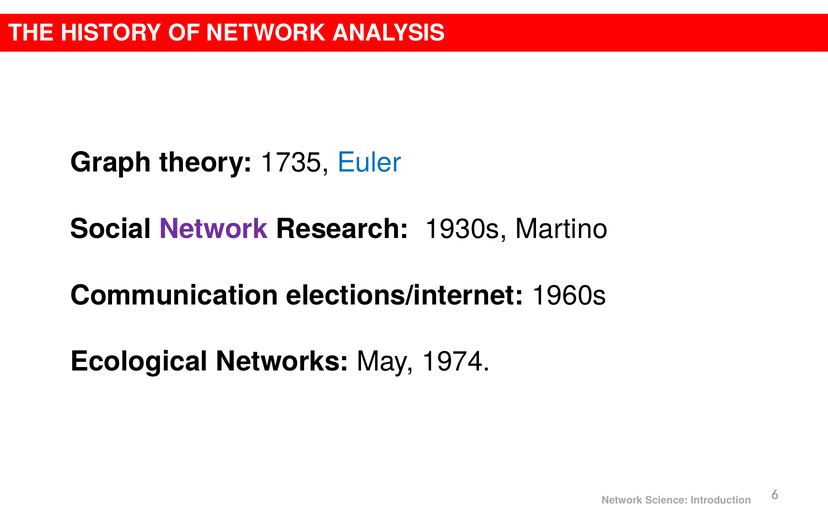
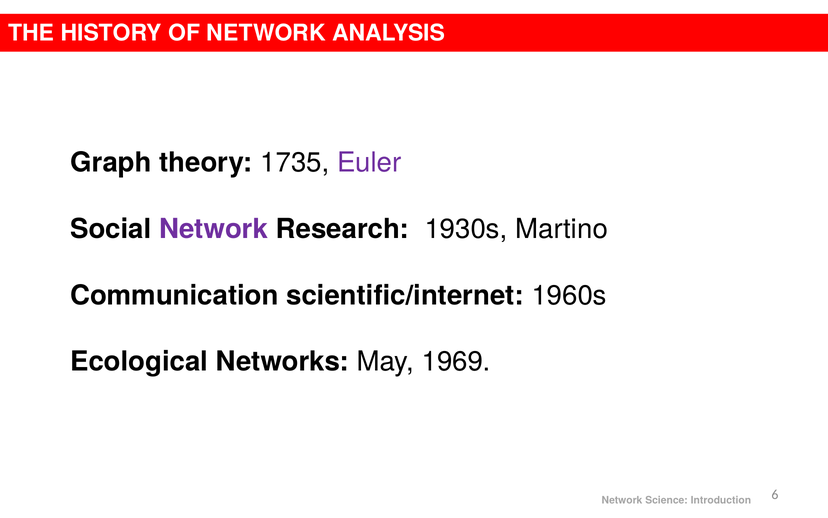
Euler colour: blue -> purple (369, 163)
elections/internet: elections/internet -> scientific/internet (405, 295)
1974: 1974 -> 1969 (456, 361)
